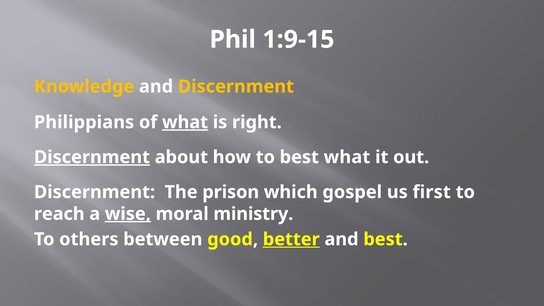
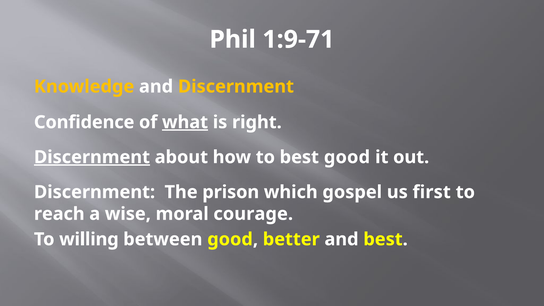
1:9-15: 1:9-15 -> 1:9-71 (298, 39)
Philippians: Philippians -> Confidence (84, 122)
best what: what -> good (347, 157)
wise underline: present -> none (128, 214)
ministry: ministry -> courage (253, 214)
others: others -> willing (89, 239)
better underline: present -> none (291, 239)
